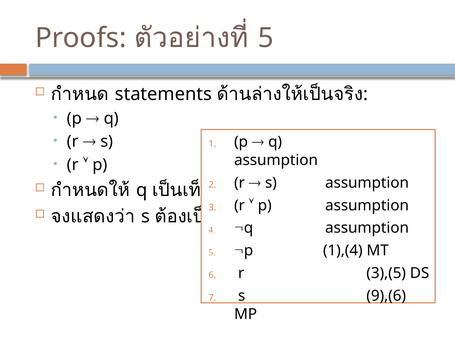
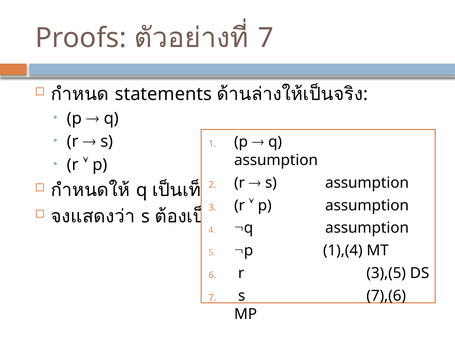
5: 5 -> 7 (266, 38)
9),(6: 9),(6 -> 7),(6 (386, 296)
